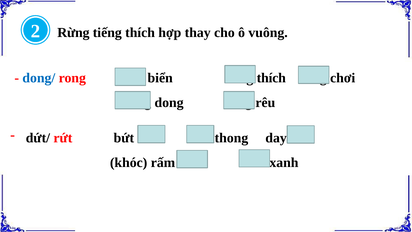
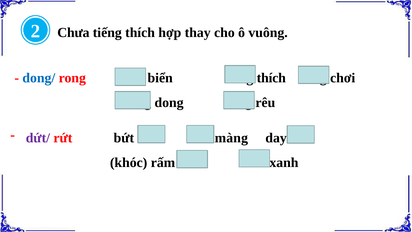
Rừng: Rừng -> Chưa (73, 33)
dứt/ colour: black -> purple (38, 138)
thong: thong -> màng (231, 138)
